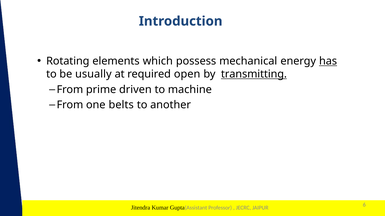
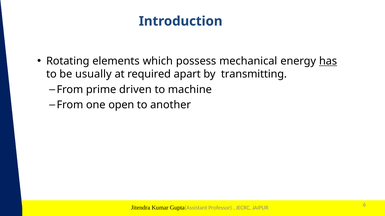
open: open -> apart (187, 74)
transmitting underline: present -> none (254, 74)
belts: belts -> open (121, 105)
